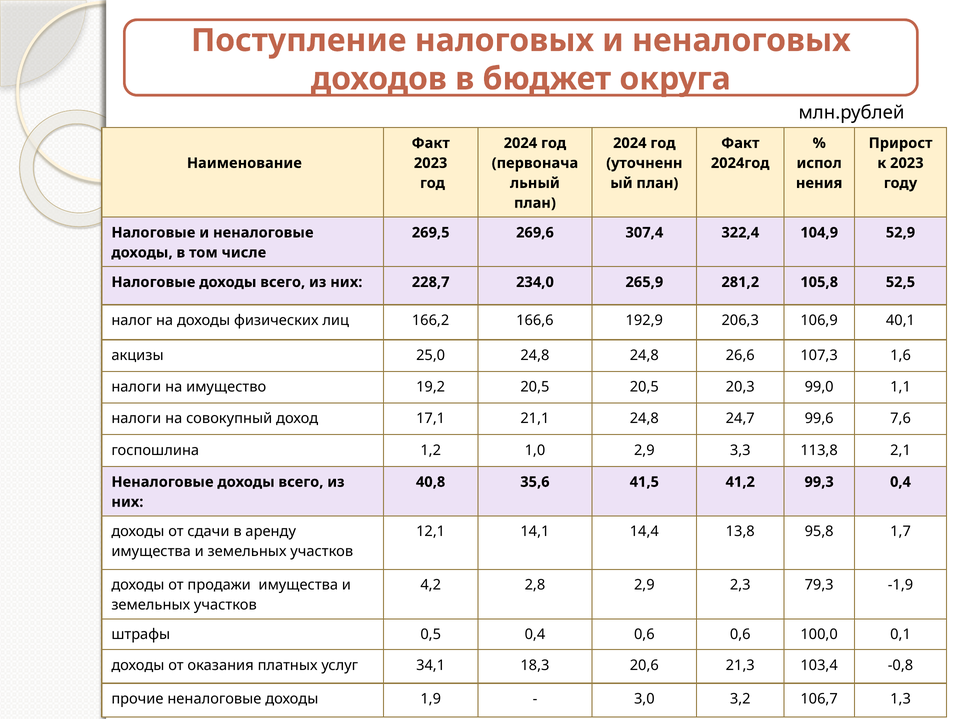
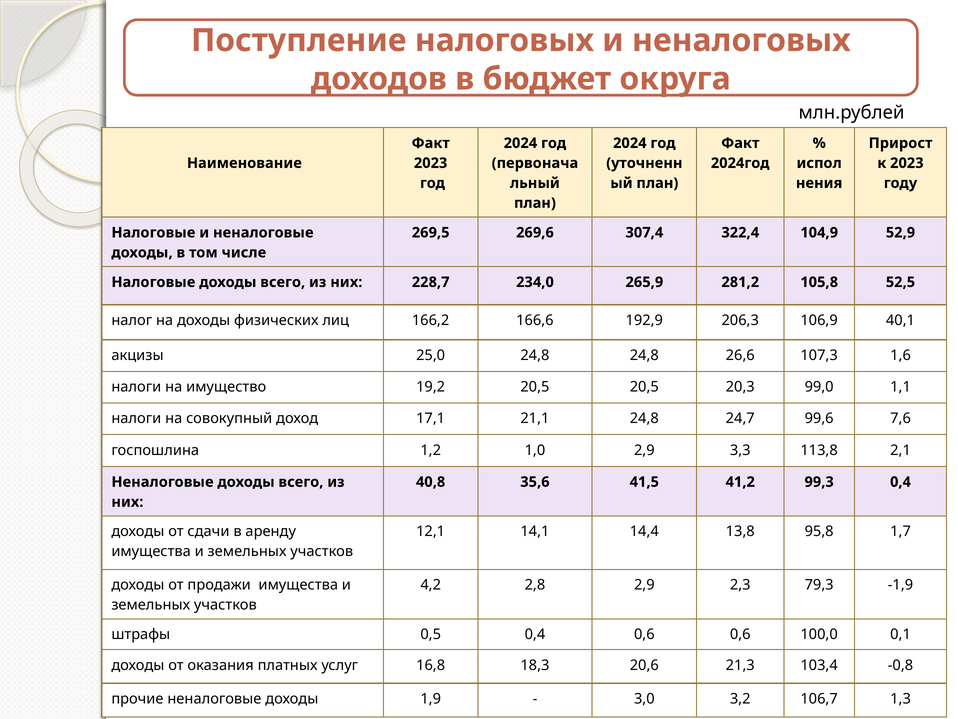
34,1: 34,1 -> 16,8 (431, 665)
